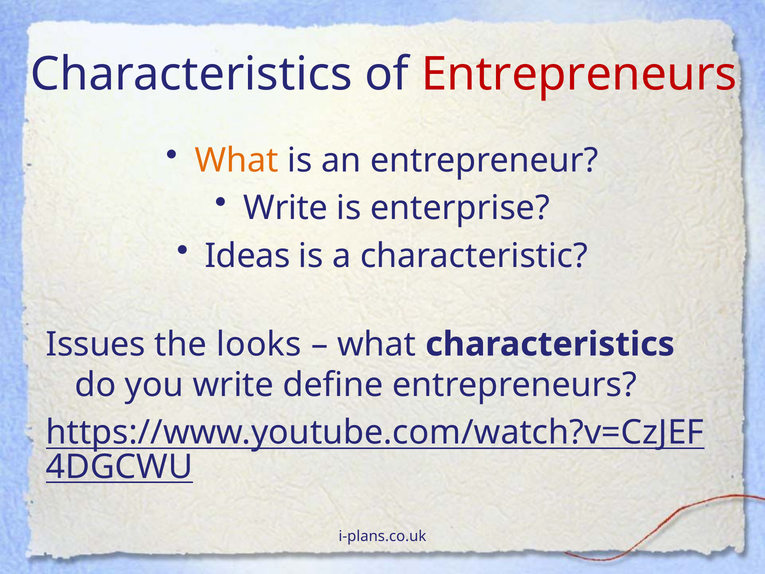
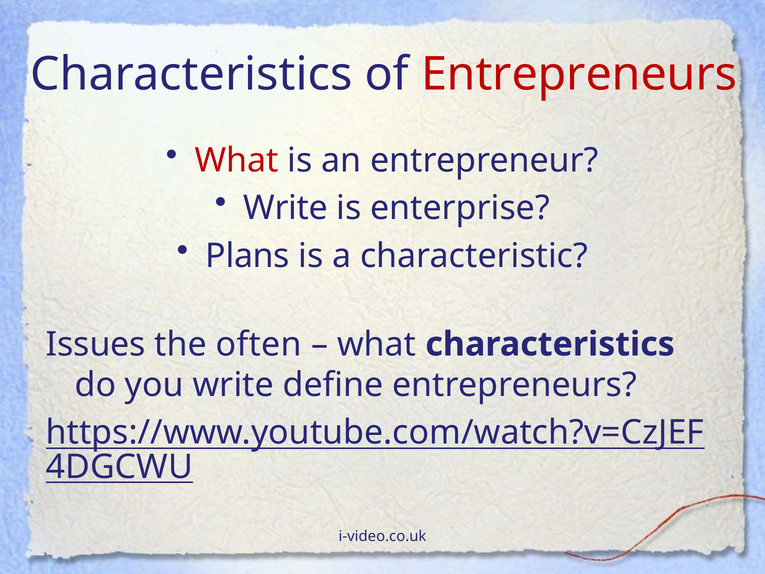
What colour: orange -> red (237, 160)
Ideas: Ideas -> Plans (248, 256)
looks: looks -> often (259, 344)
i-plans.co.uk: i-plans.co.uk -> i-video.co.uk (382, 536)
